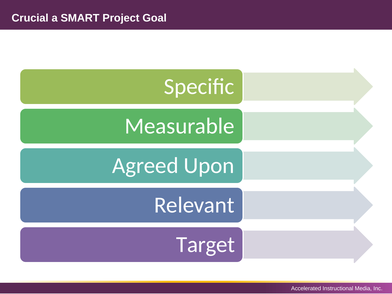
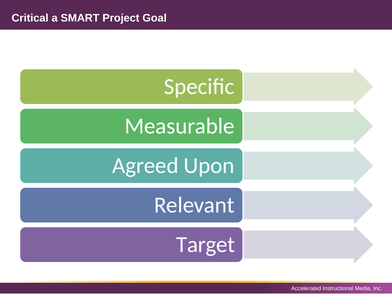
Crucial: Crucial -> Critical (30, 18)
